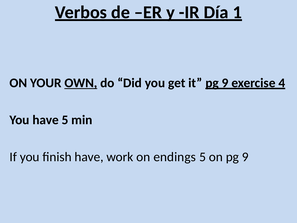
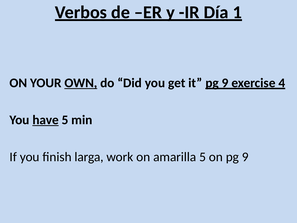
have underline: none -> present (46, 120)
finish have: have -> larga (89, 157)
endings: endings -> amarilla (175, 157)
